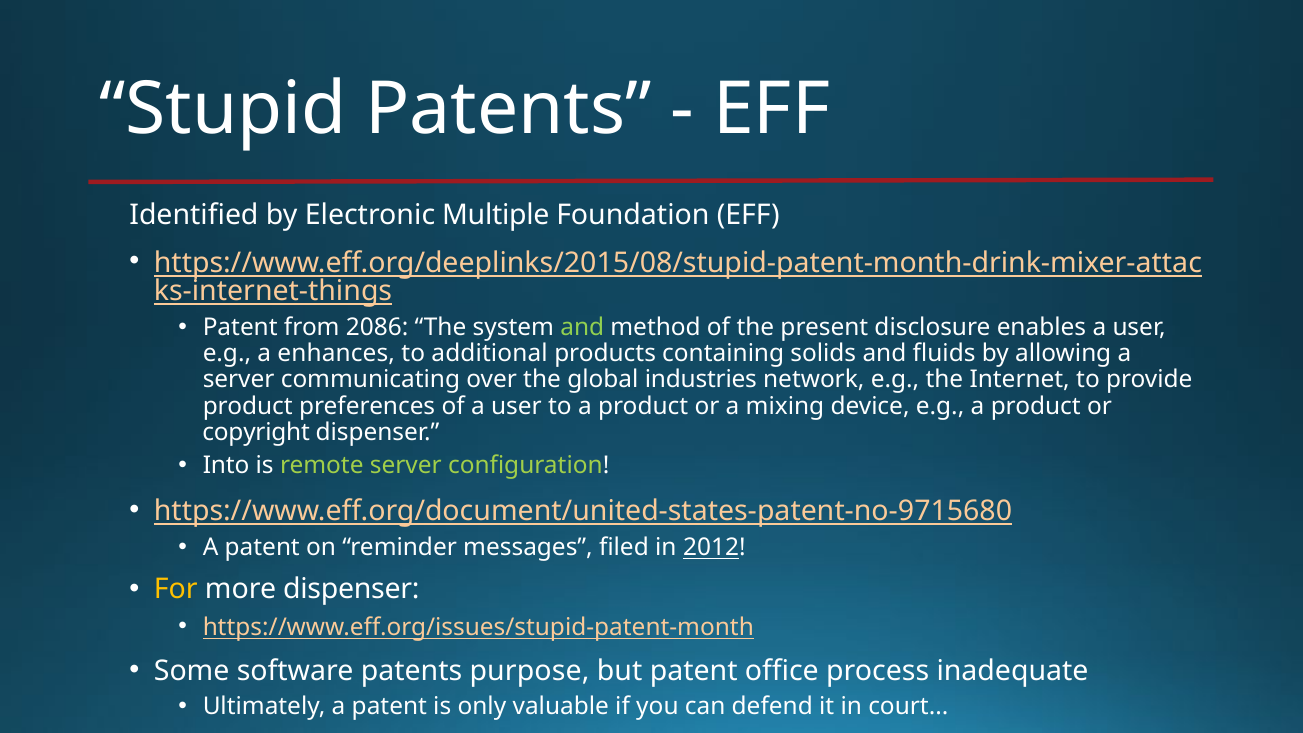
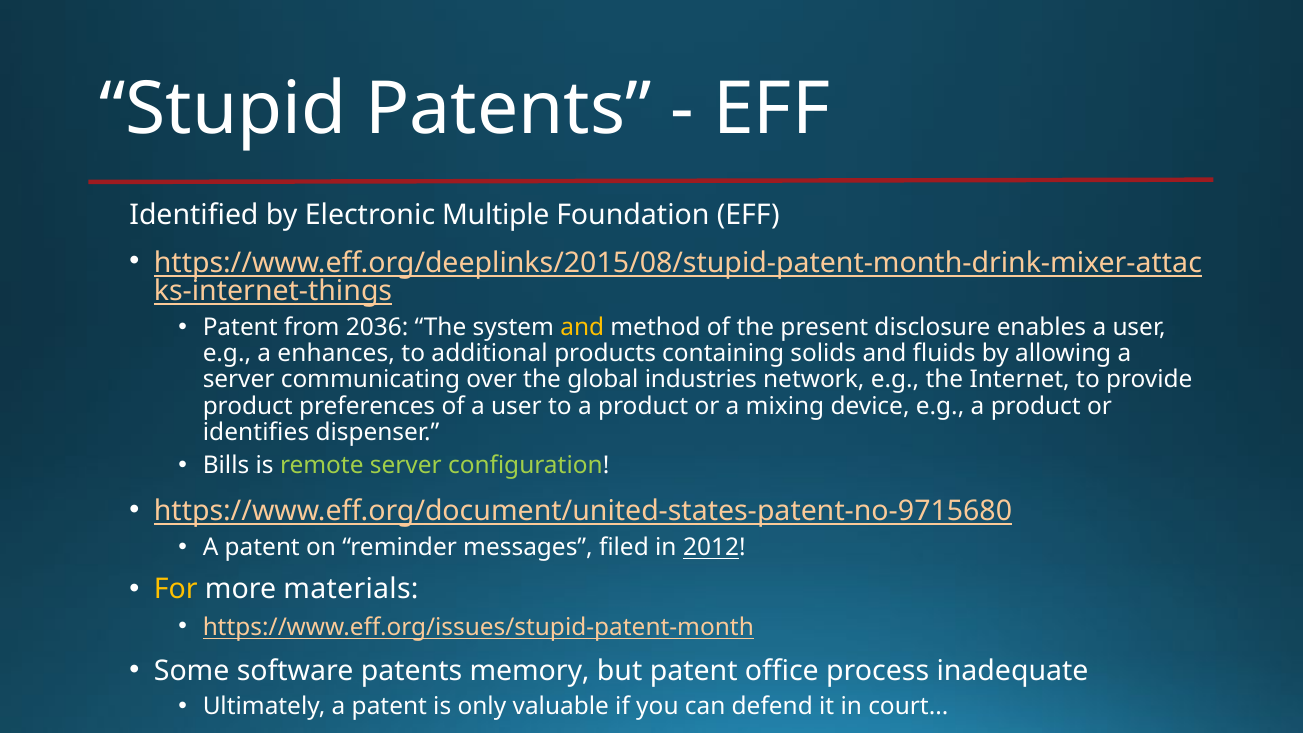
2086: 2086 -> 2036 (377, 327)
and colour: light green -> yellow (582, 327)
copyright: copyright -> identifies (256, 433)
Into: Into -> Bills (226, 466)
more dispenser: dispenser -> materials (351, 590)
purpose: purpose -> memory (530, 671)
